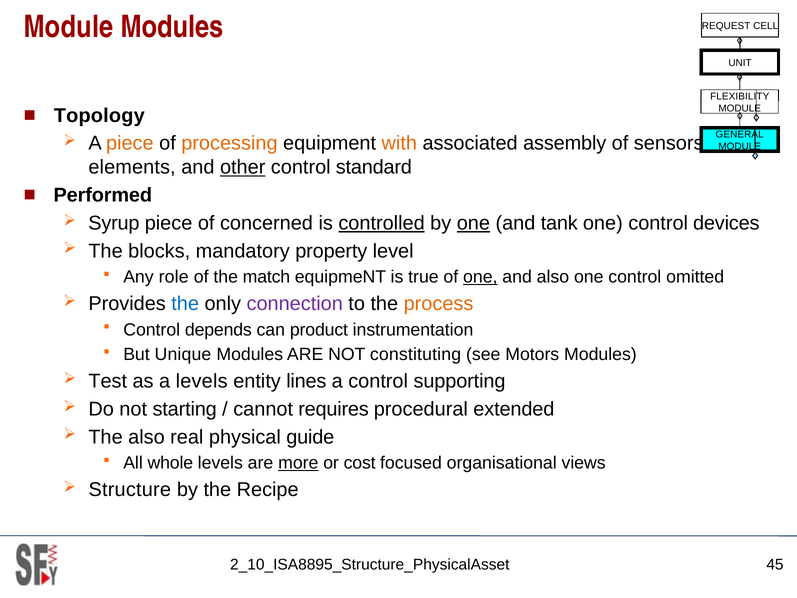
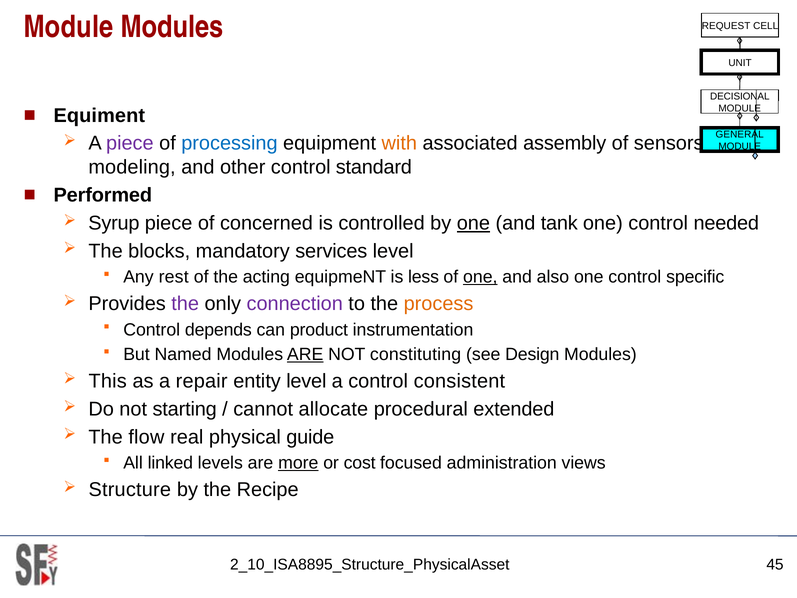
FLEXIBILITY: FLEXIBILITY -> DECISIONAL (740, 96)
Topology: Topology -> Equiment (99, 115)
piece colour: orange -> purple (130, 143)
processing colour: orange -> blue (229, 143)
elements: elements -> modeling (132, 167)
other underline: present -> none (243, 167)
controlled underline: present -> none (382, 223)
devices: devices -> needed (726, 223)
property: property -> services (331, 251)
role: role -> rest (174, 277)
match: match -> acting (266, 277)
true: true -> less (424, 277)
omitted: omitted -> specific (695, 277)
the colour: blue -> purple (185, 304)
Unique: Unique -> Named (183, 354)
ARE underline: none -> present (305, 354)
Motors: Motors -> Design (532, 354)
Test: Test -> This (108, 381)
a levels: levels -> repair (202, 381)
entity lines: lines -> level (306, 381)
supporting: supporting -> consistent (459, 381)
requires: requires -> allocate (333, 409)
The also: also -> flow (146, 437)
whole: whole -> linked (170, 463)
organisational: organisational -> administration (502, 463)
